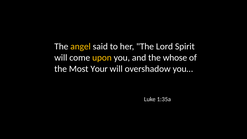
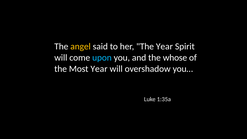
The Lord: Lord -> Year (164, 47)
upon colour: yellow -> light blue (102, 58)
Most Your: Your -> Year (99, 69)
